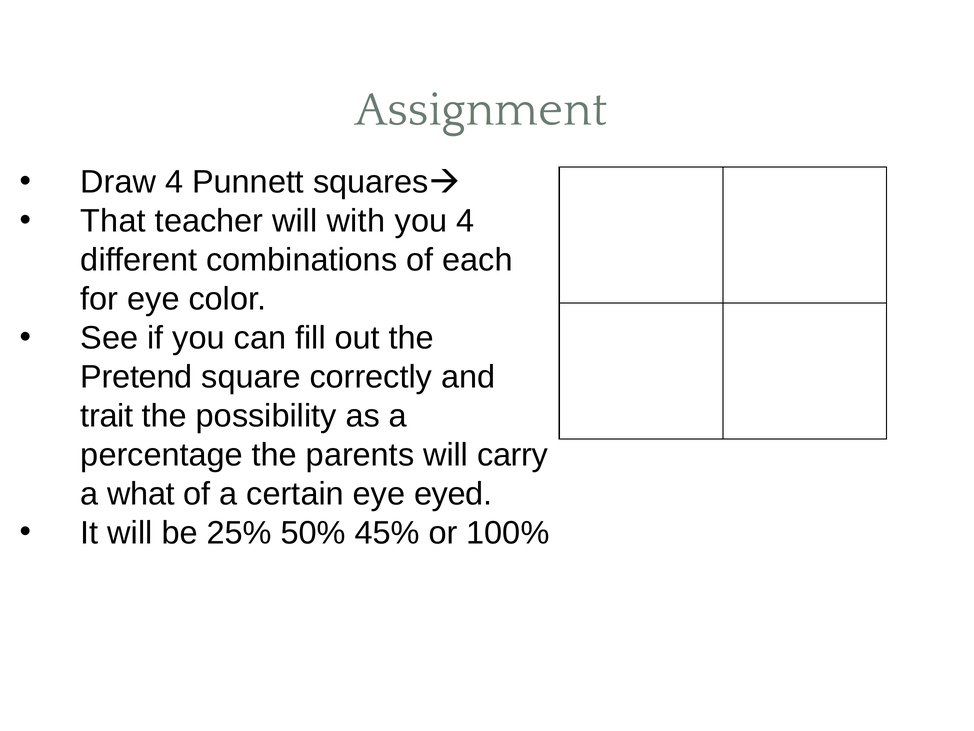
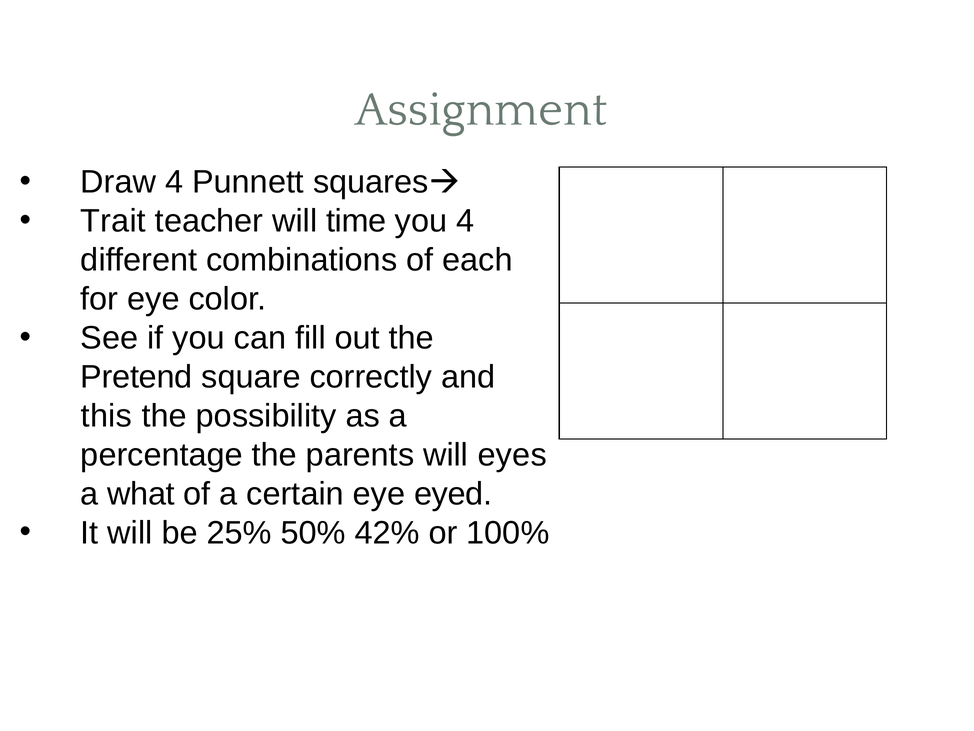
That: That -> Trait (113, 221)
with: with -> time (356, 221)
trait: trait -> this (106, 416)
carry: carry -> eyes (512, 455)
45%: 45% -> 42% (387, 533)
